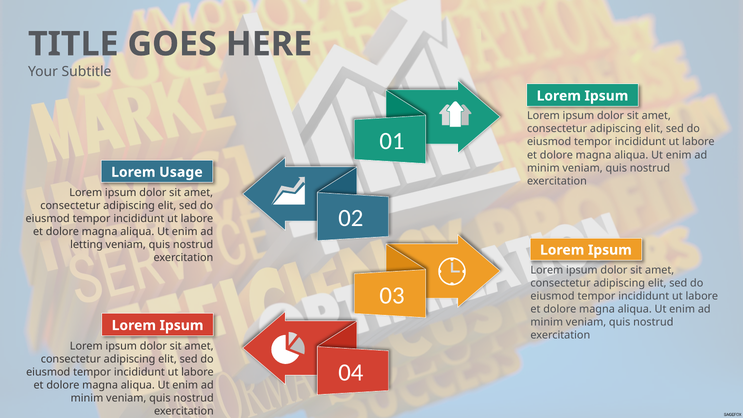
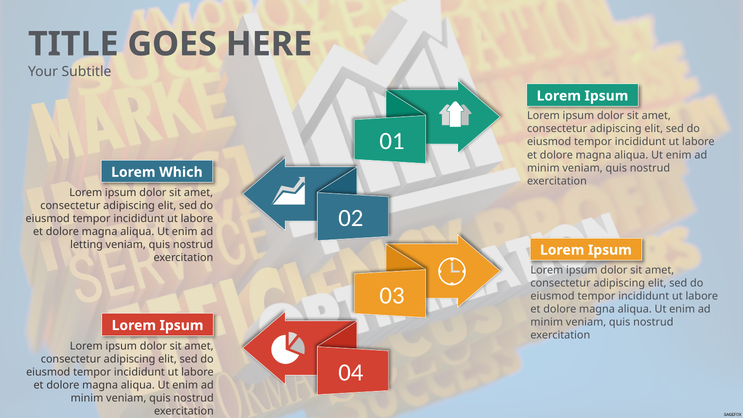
Usage: Usage -> Which (181, 172)
